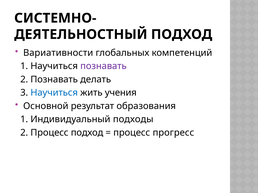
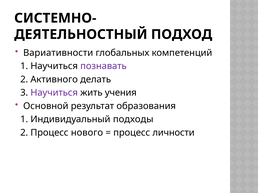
2 Познавать: Познавать -> Активного (54, 80)
Научиться colour: blue -> purple (54, 93)
Процесс подход: подход -> нового (87, 133)
прогресс: прогресс -> личности (174, 133)
